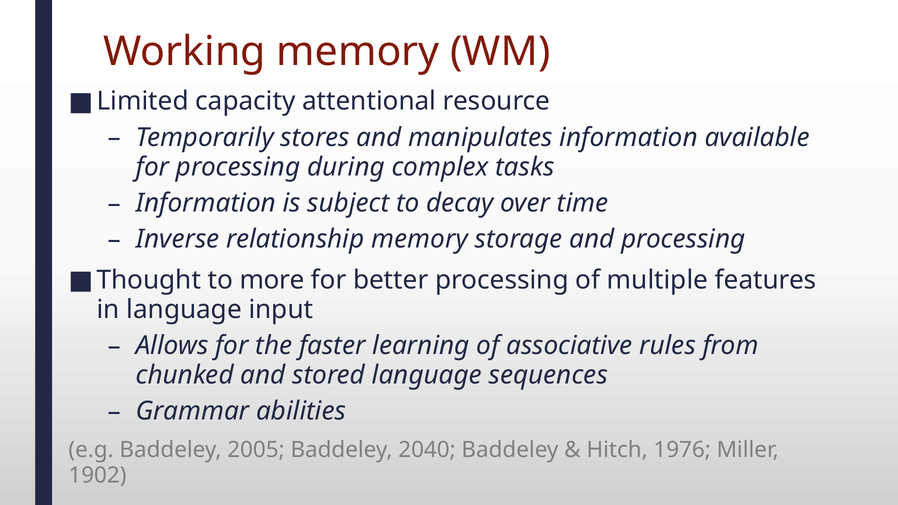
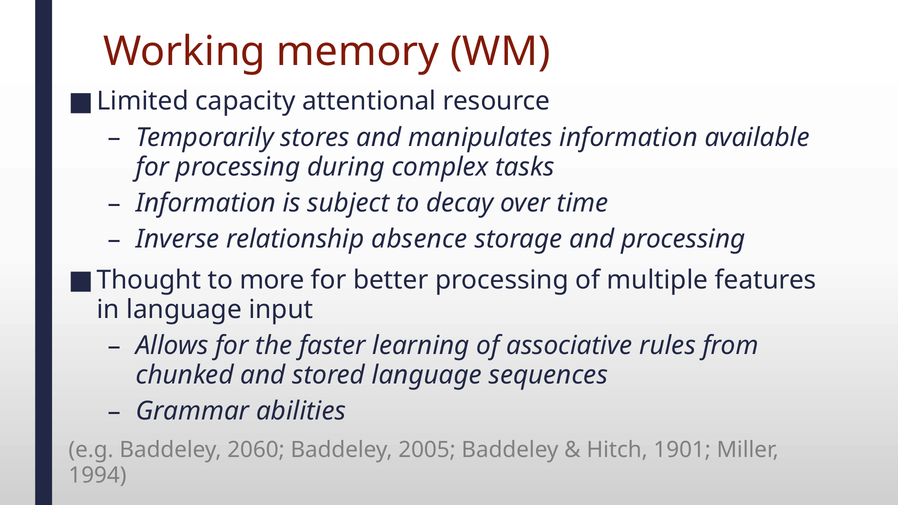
relationship memory: memory -> absence (419, 239)
2005: 2005 -> 2060 (256, 450)
2040: 2040 -> 2005 (427, 450)
1976: 1976 -> 1901 (682, 450)
1902: 1902 -> 1994 (97, 475)
